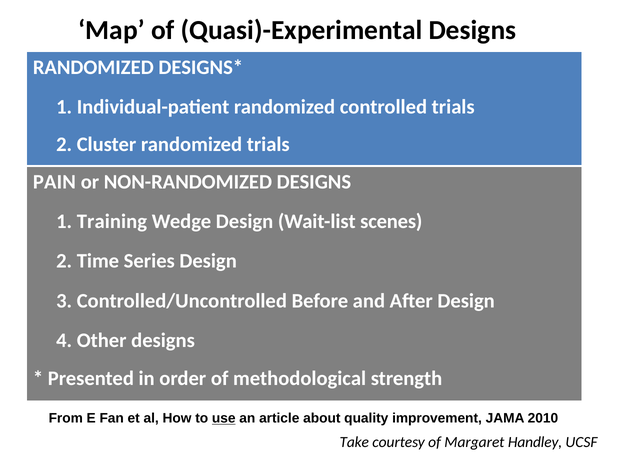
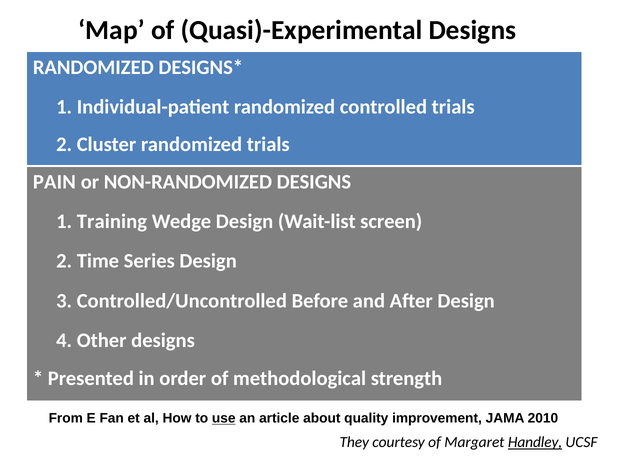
scenes: scenes -> screen (391, 222)
Take: Take -> They (354, 443)
Handley underline: none -> present (535, 443)
